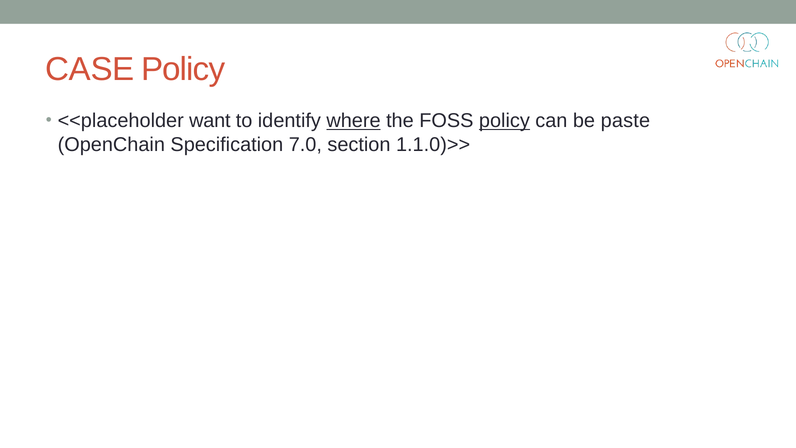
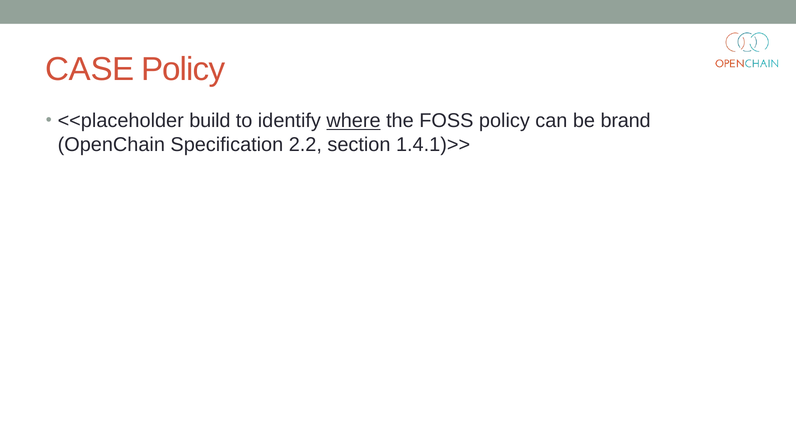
want: want -> build (210, 121)
policy underline: present -> none (504, 121)
paste: paste -> brand (626, 121)
7.0: 7.0 -> 2.2 (305, 145)
1.1.0)>>: 1.1.0)>> -> 1.4.1)>> (433, 145)
